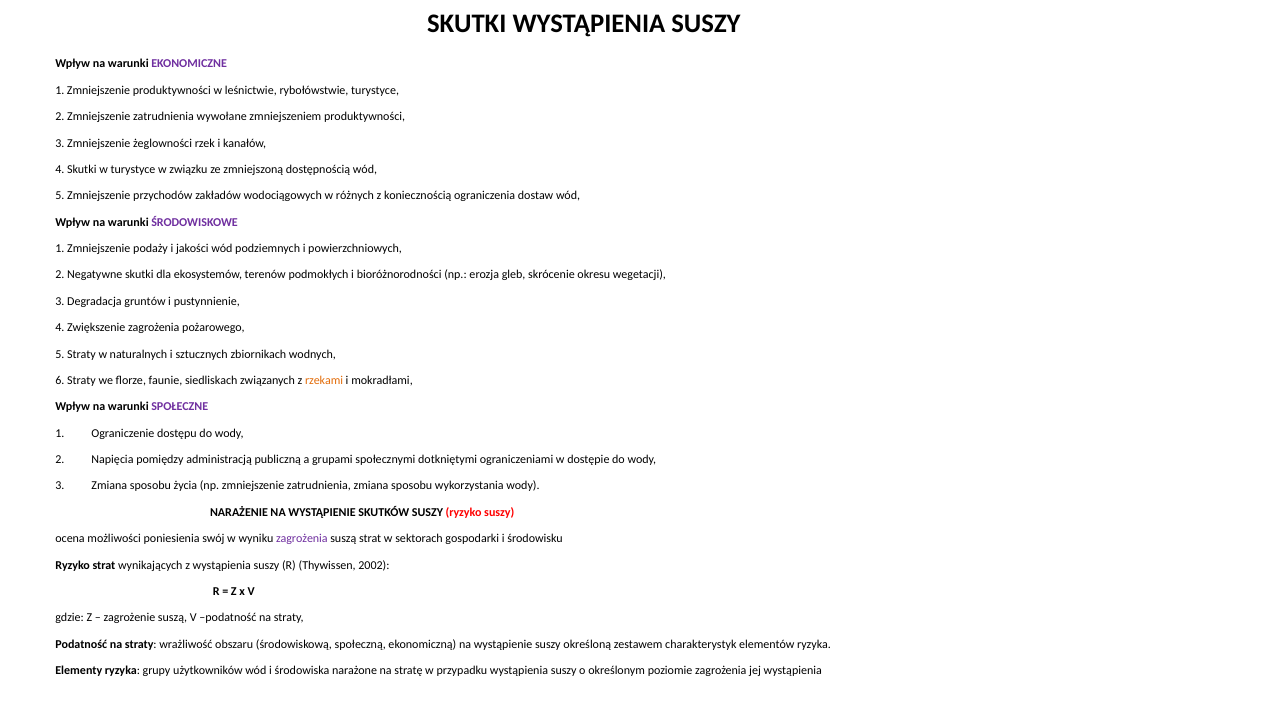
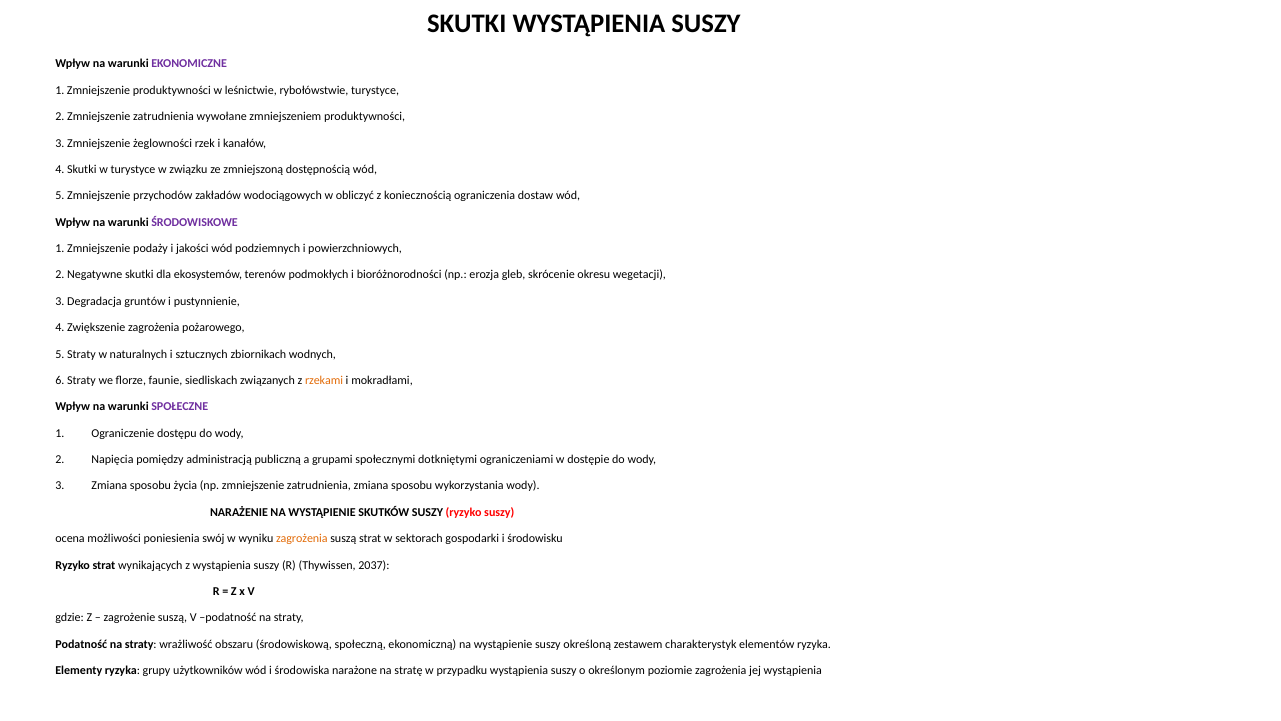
różnych: różnych -> obliczyć (355, 196)
zagrożenia colour: purple -> orange (302, 538)
2002: 2002 -> 2037 (374, 565)
